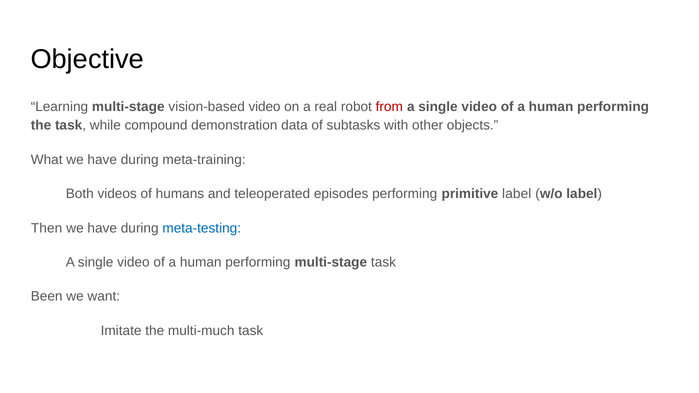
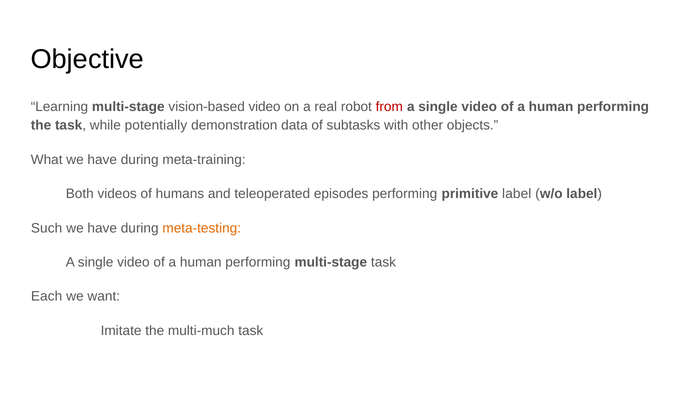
compound: compound -> potentially (156, 125)
Then: Then -> Such (47, 228)
meta-testing colour: blue -> orange (202, 228)
Been: Been -> Each (47, 297)
